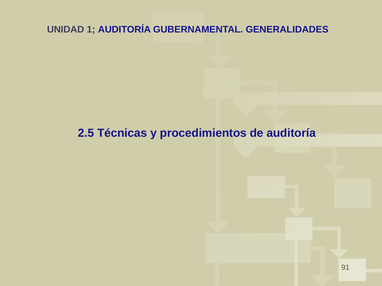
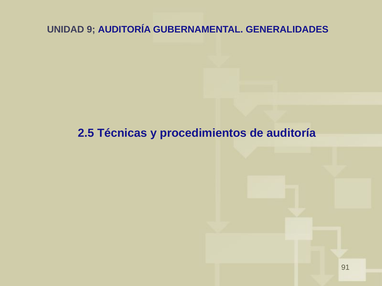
1: 1 -> 9 (91, 30)
